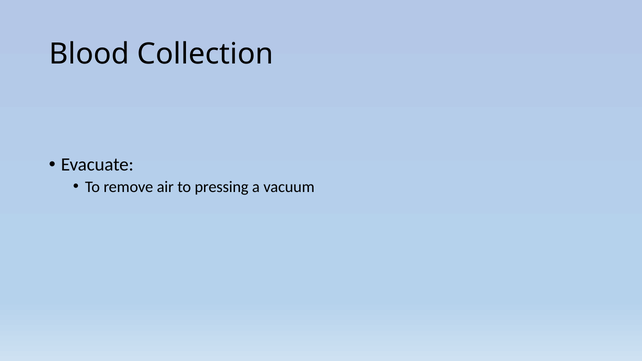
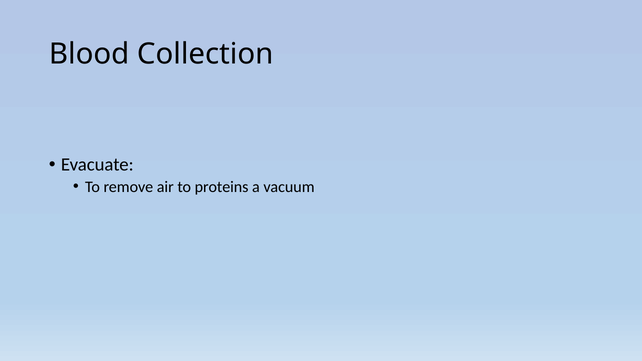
pressing: pressing -> proteins (222, 187)
